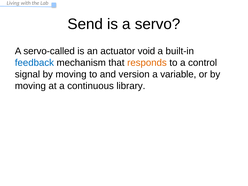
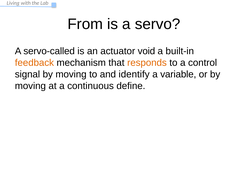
Send: Send -> From (85, 24)
feedback colour: blue -> orange (34, 63)
version: version -> identify (134, 74)
library: library -> define (131, 86)
